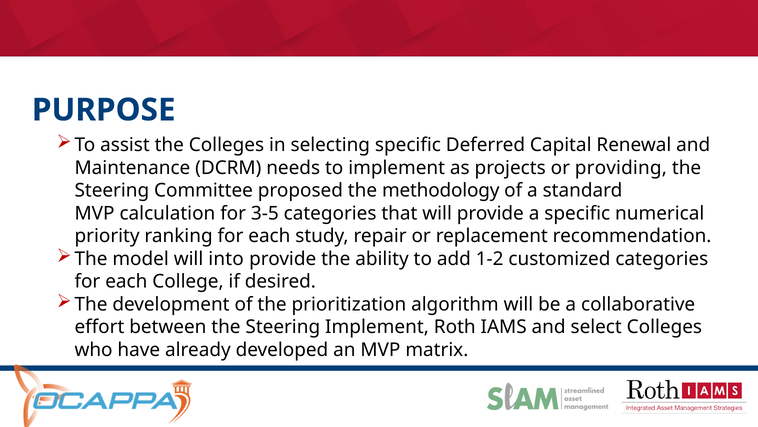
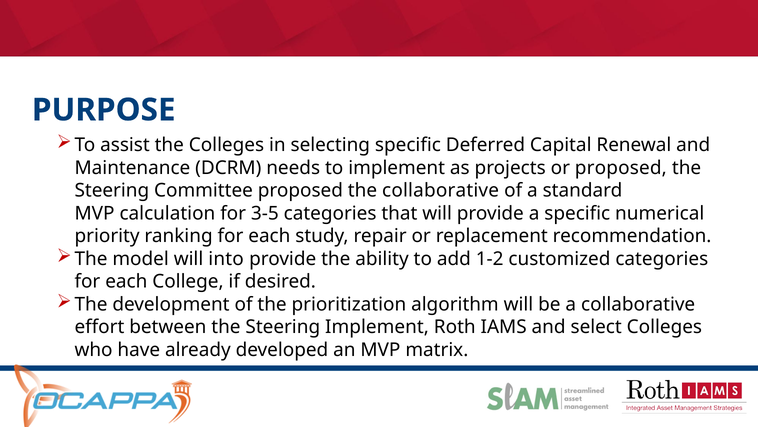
or providing: providing -> proposed (621, 168)
the methodology: methodology -> collaborative (441, 190)
